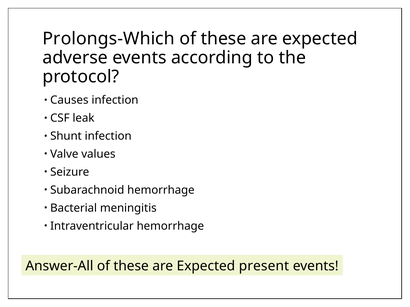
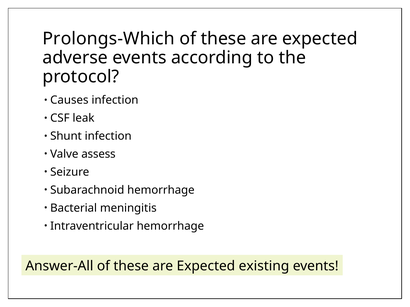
values: values -> assess (98, 154)
present: present -> existing (264, 266)
